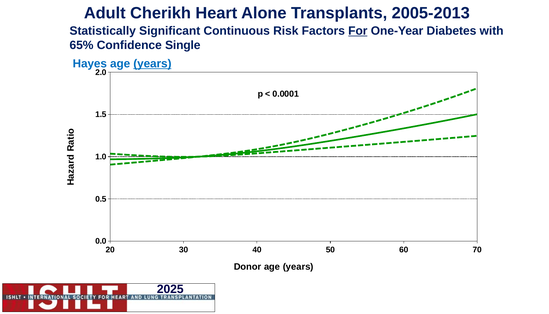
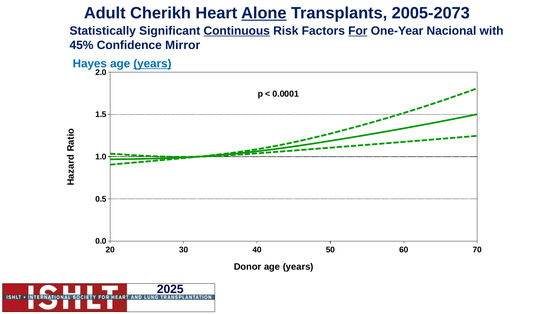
Alone underline: none -> present (264, 13)
2005-2013: 2005-2013 -> 2005-2073 (431, 13)
Continuous underline: none -> present (237, 31)
Diabetes: Diabetes -> Nacional (451, 31)
65%: 65% -> 45% (81, 45)
Single: Single -> Mirror (183, 45)
